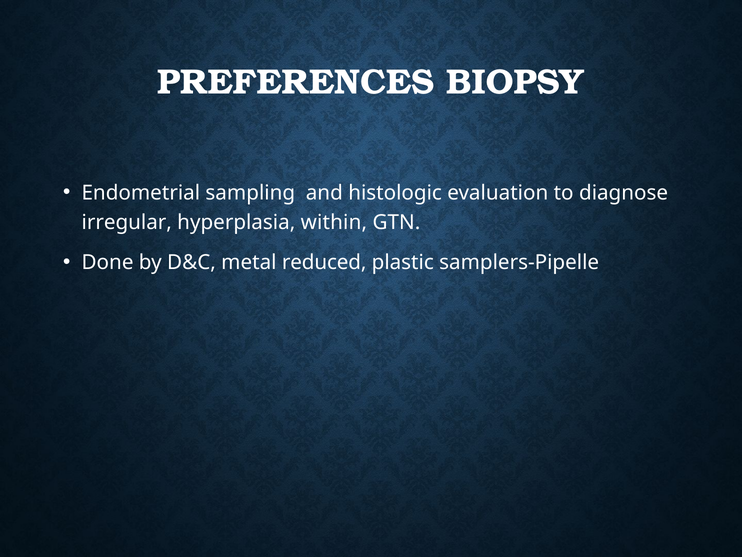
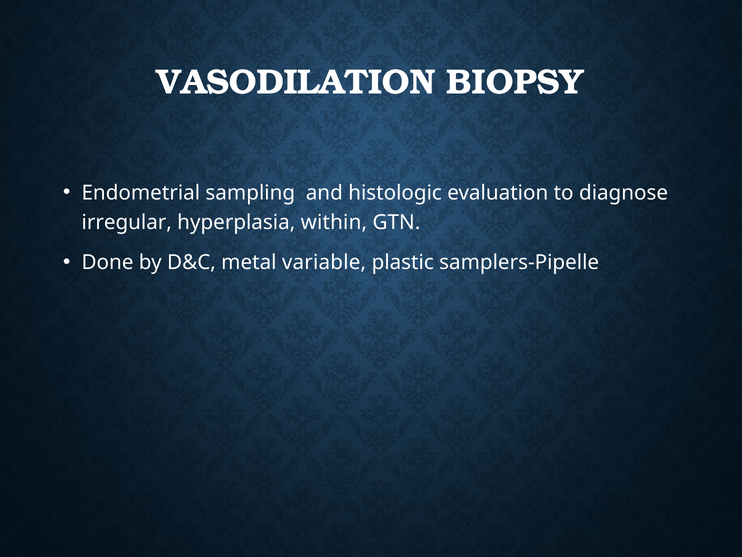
PREFERENCES: PREFERENCES -> VASODILATION (296, 82)
reduced: reduced -> variable (324, 262)
